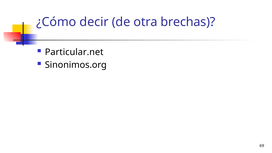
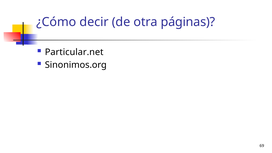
brechas: brechas -> páginas (188, 22)
